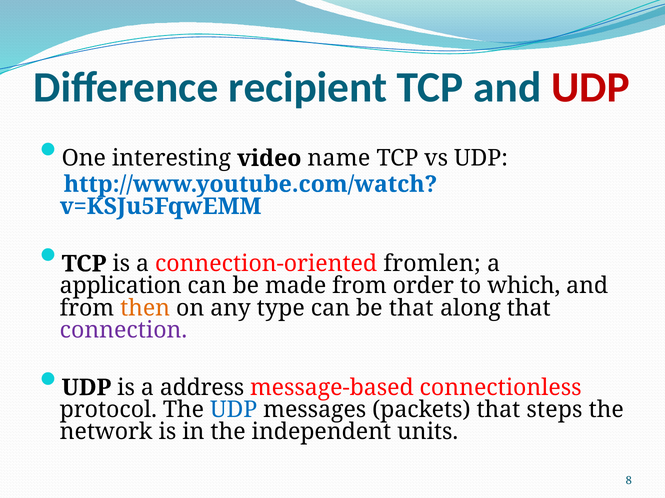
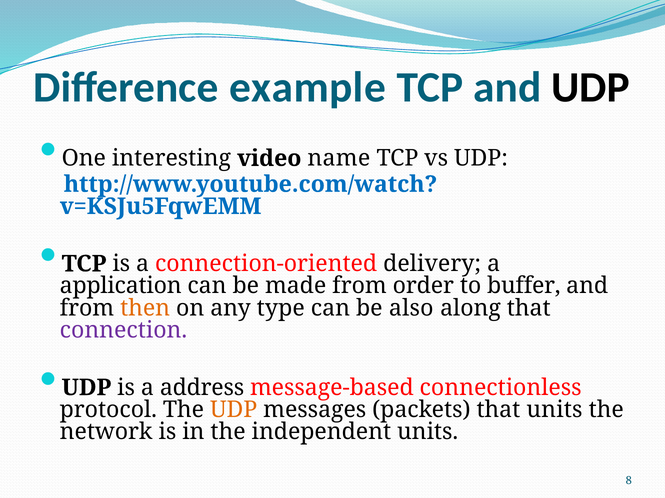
recipient: recipient -> example (307, 88)
UDP colour: red -> black (590, 88)
fromlen: fromlen -> delivery (432, 264)
which: which -> buffer (524, 286)
be that: that -> also (411, 308)
UDP colour: blue -> orange (234, 410)
that steps: steps -> units (554, 410)
